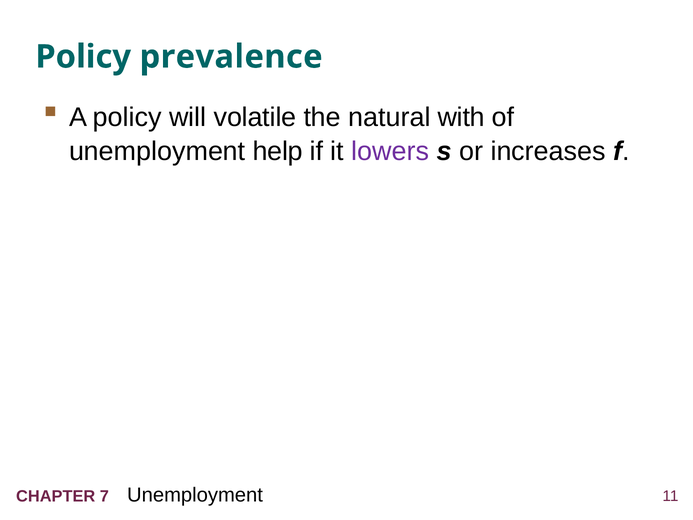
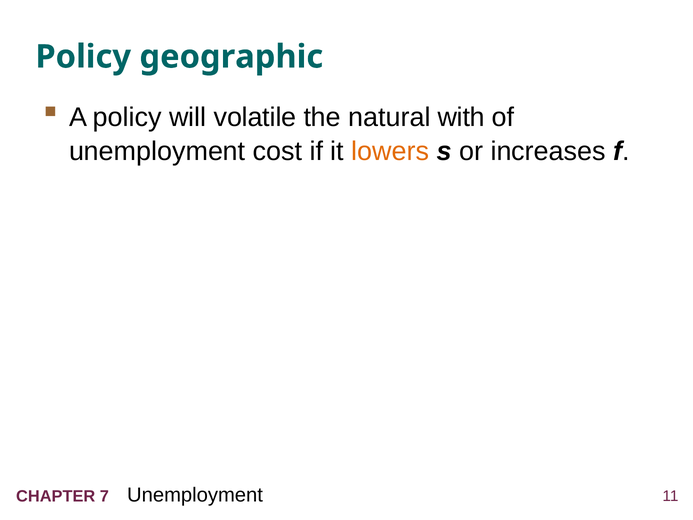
prevalence: prevalence -> geographic (231, 57)
help: help -> cost (278, 151)
lowers colour: purple -> orange (390, 151)
